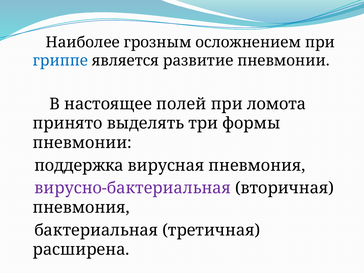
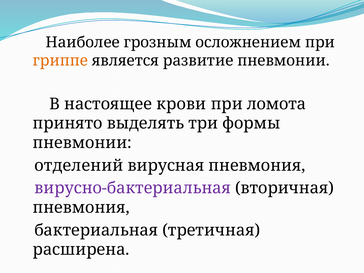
гриппе colour: blue -> orange (60, 61)
полей: полей -> крови (181, 104)
поддержка: поддержка -> отделений (79, 165)
